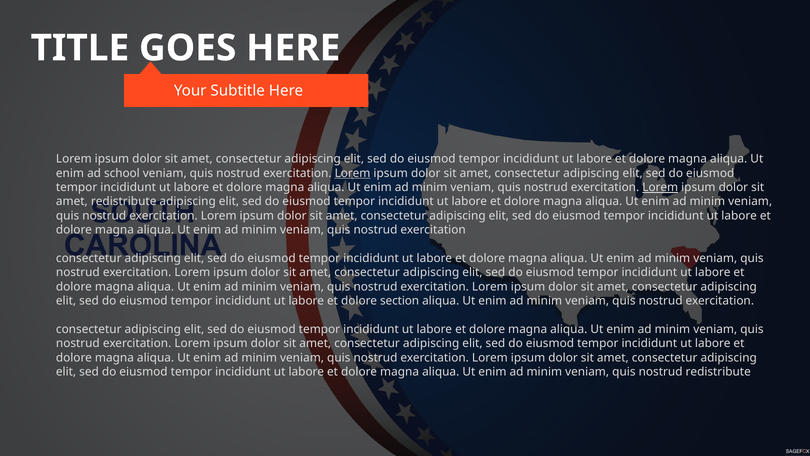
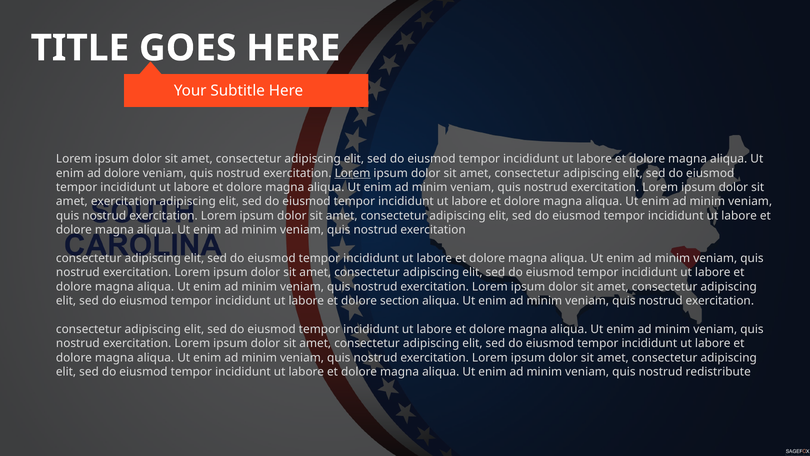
ad school: school -> dolore (122, 173)
Lorem underline: present -> none (660, 187)
amet redistribute: redistribute -> exercitation (124, 201)
